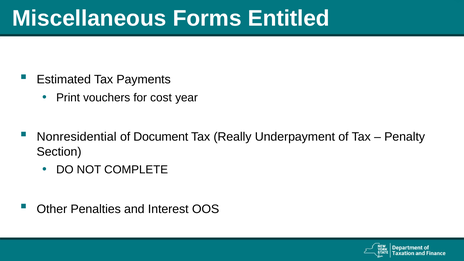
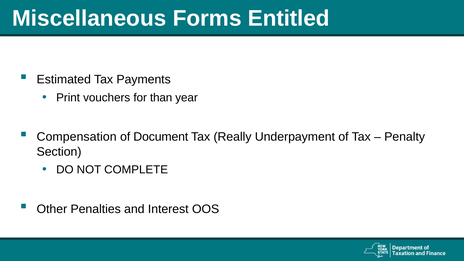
cost: cost -> than (161, 98)
Nonresidential: Nonresidential -> Compensation (77, 137)
